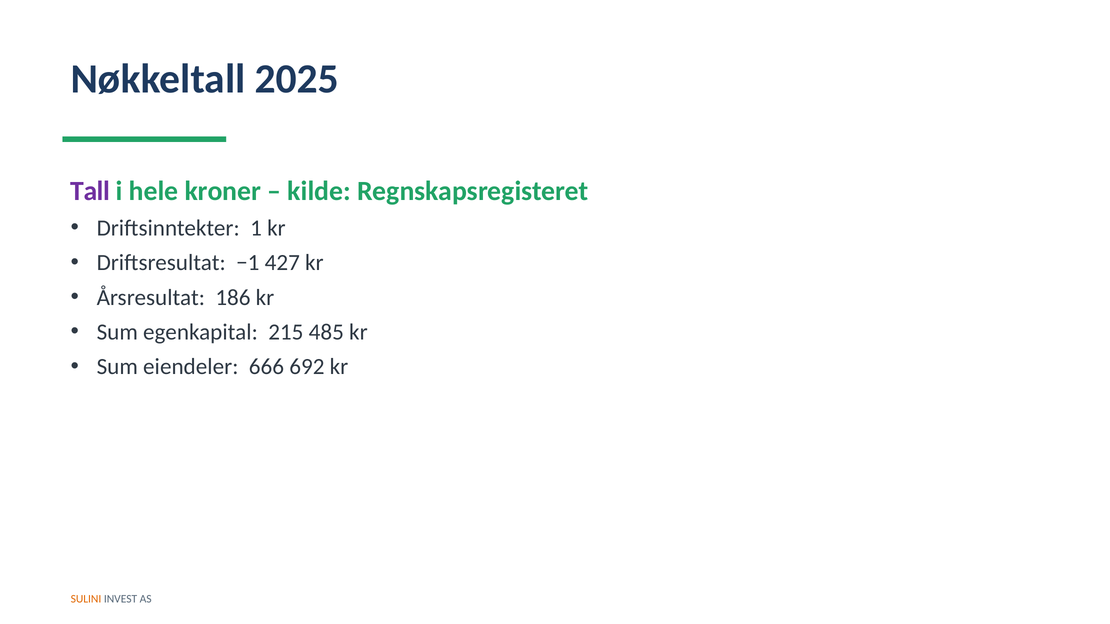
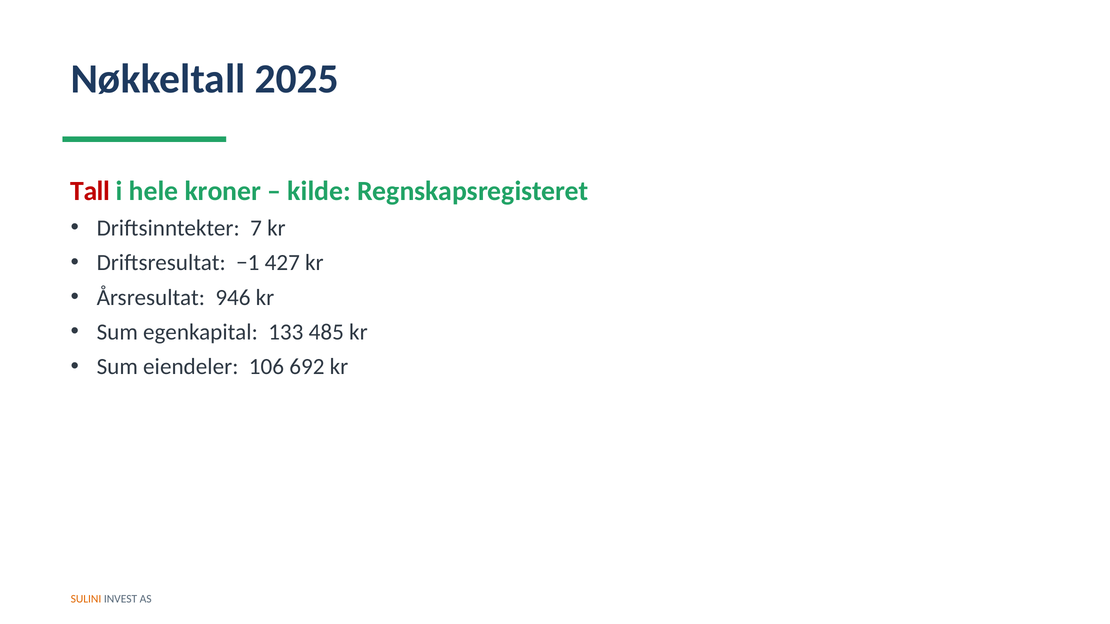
Tall colour: purple -> red (90, 191)
1: 1 -> 7 (256, 228)
186: 186 -> 946 (233, 298)
215: 215 -> 133 (286, 332)
666: 666 -> 106 (266, 367)
